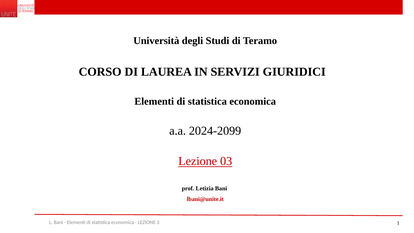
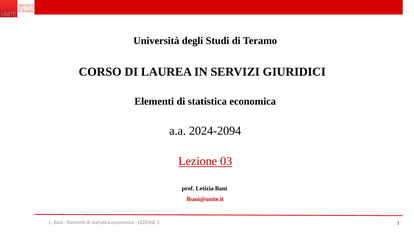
2024-2099: 2024-2099 -> 2024-2094 (215, 131)
